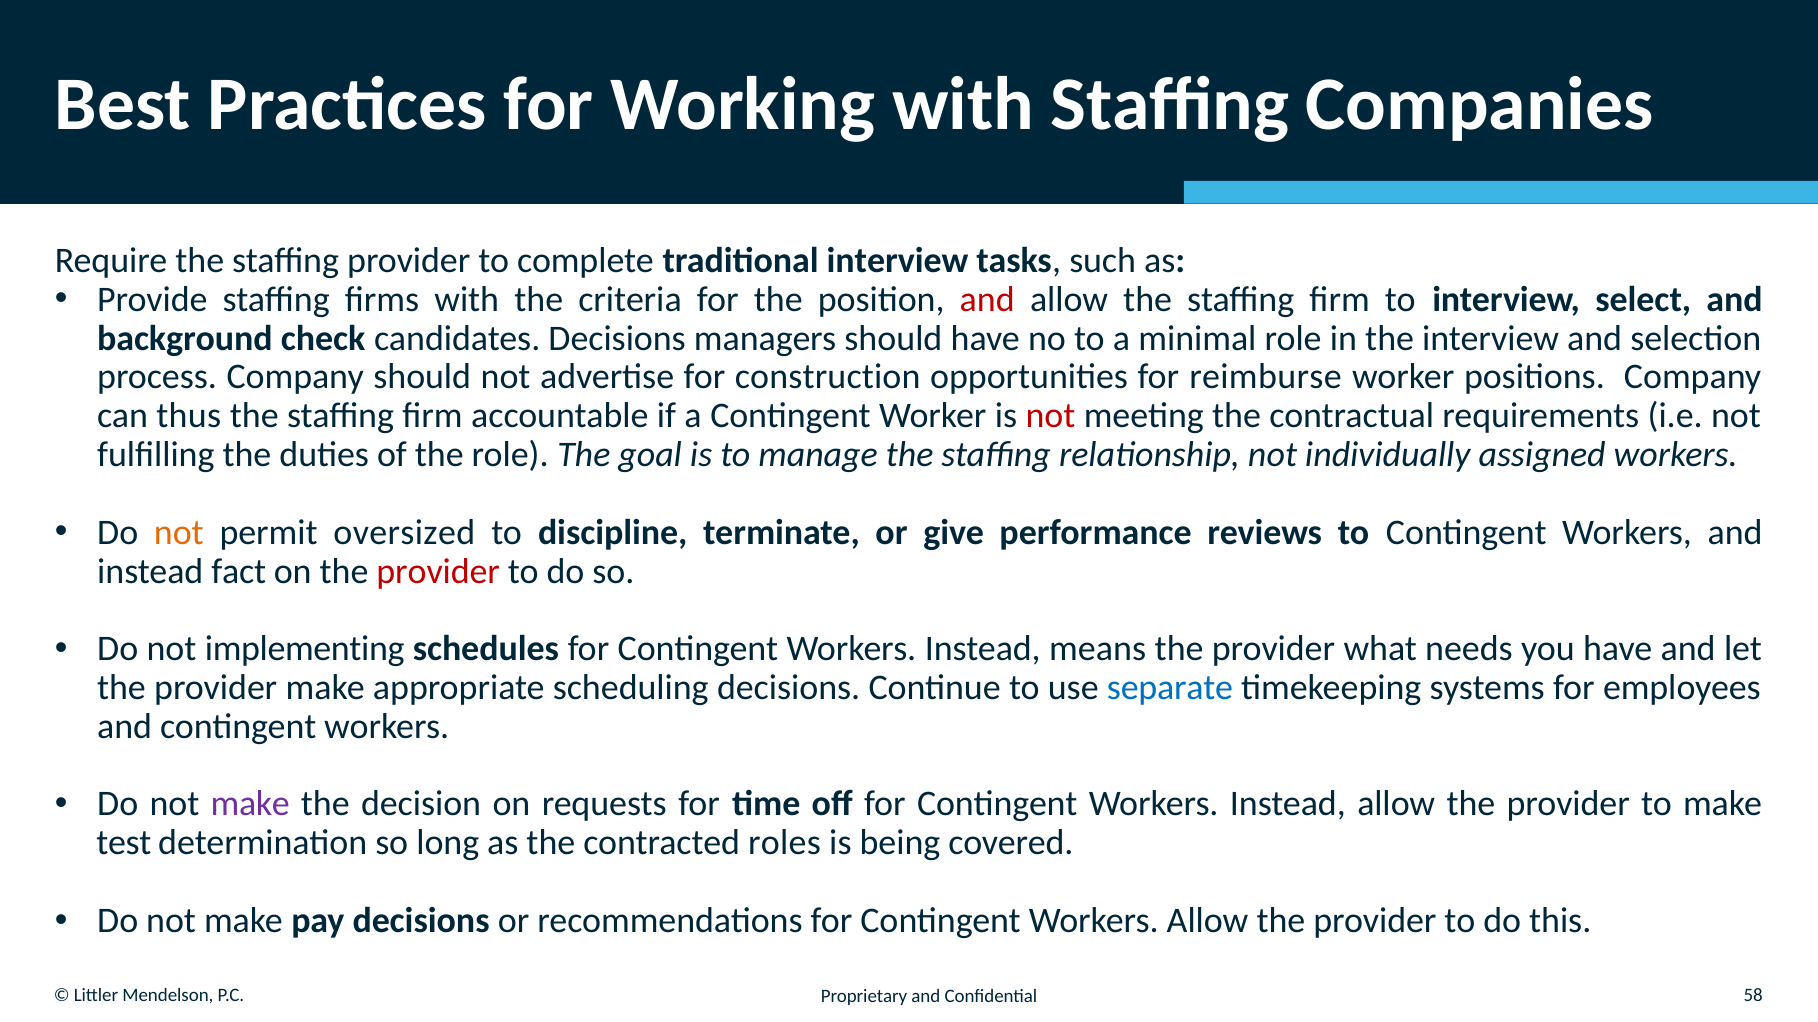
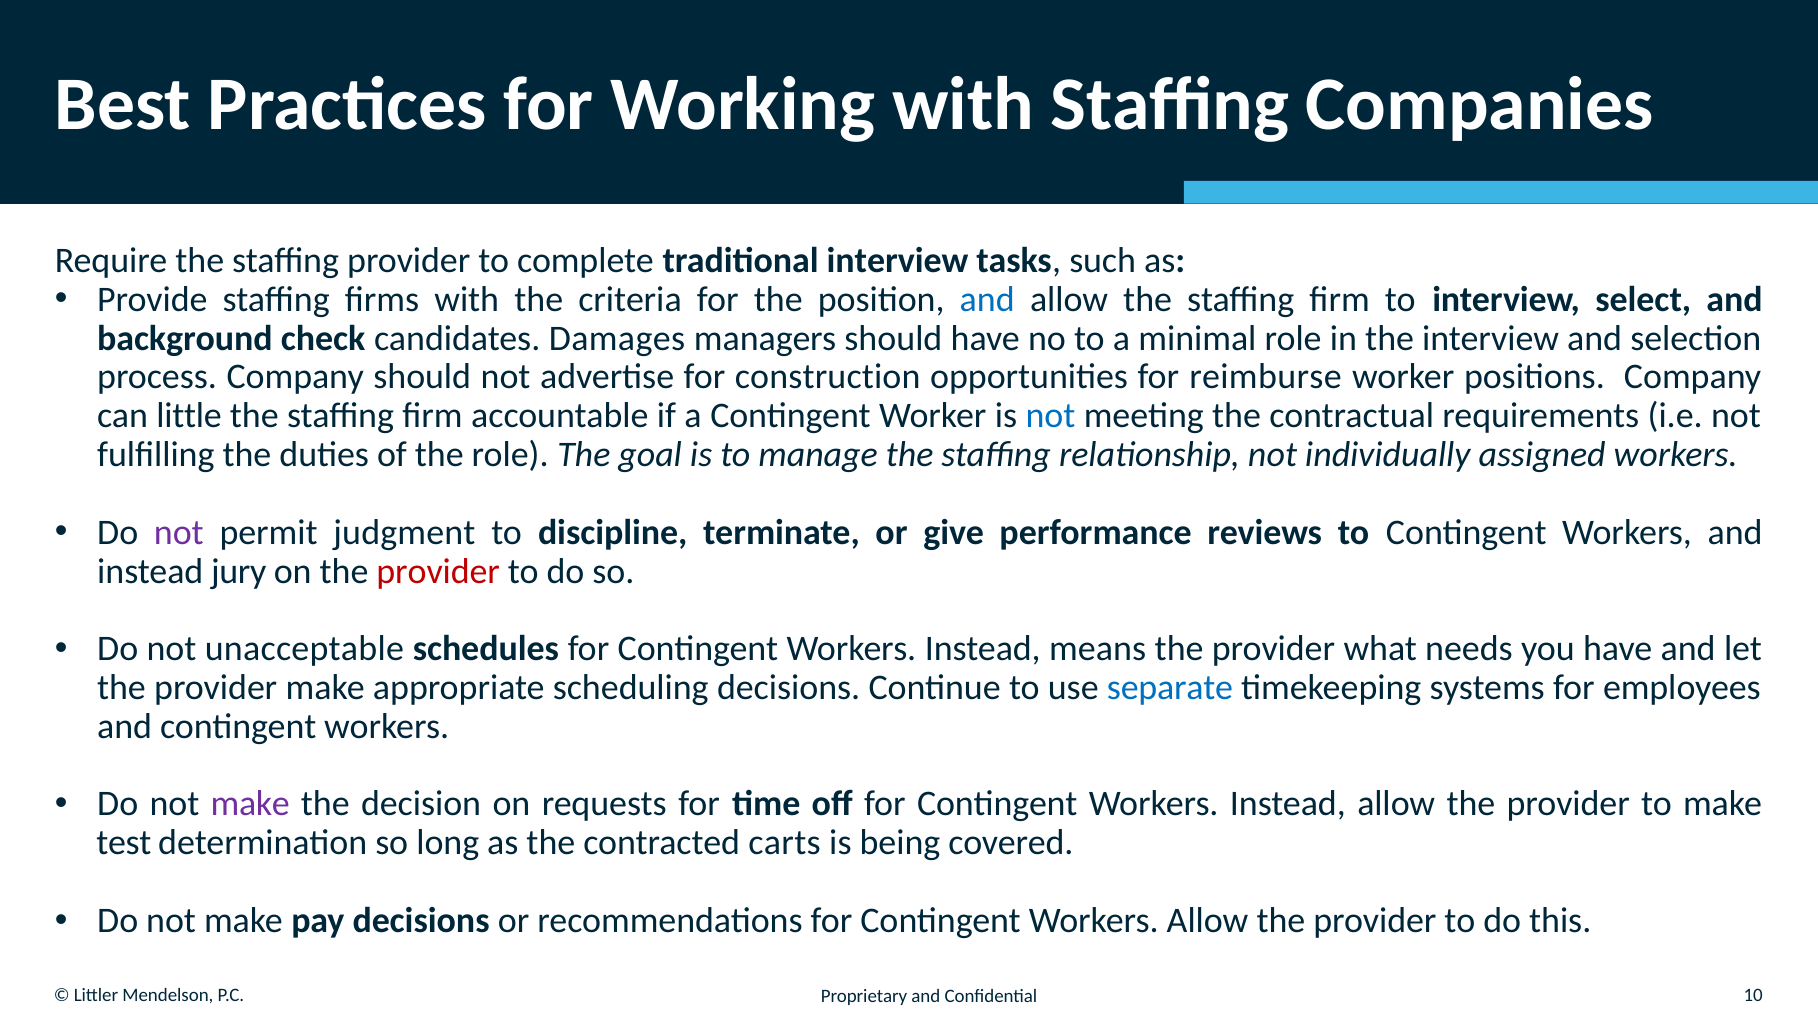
and colour: red -> blue (987, 300)
candidates Decisions: Decisions -> Damages (617, 338)
thus: thus -> little (189, 416)
not colour: red -> blue (1050, 416)
not colour: orange -> purple (179, 533)
oversized: oversized -> judgment (404, 533)
fact: fact -> jury (239, 572)
implementing: implementing -> unacceptable (304, 649)
roles: roles -> carts (785, 843)
58: 58 -> 10 (1753, 995)
